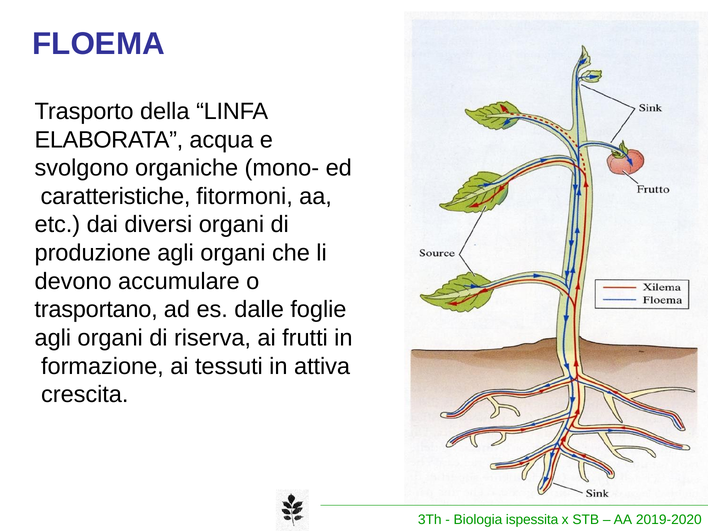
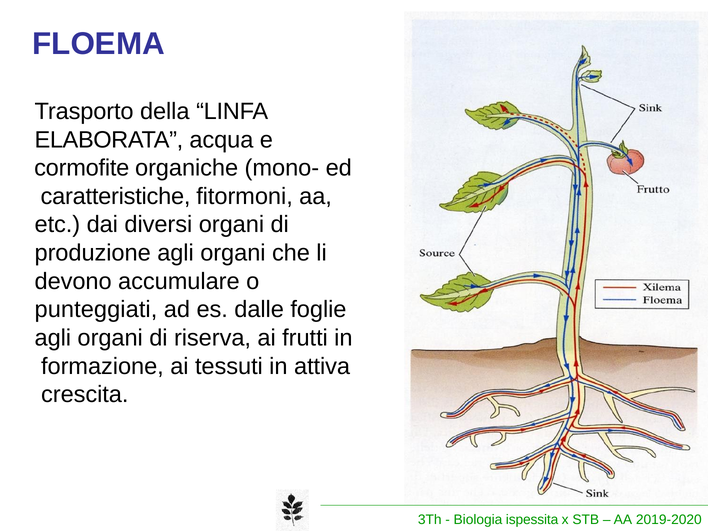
svolgono: svolgono -> cormofite (82, 168)
trasportano: trasportano -> punteggiati (96, 310)
